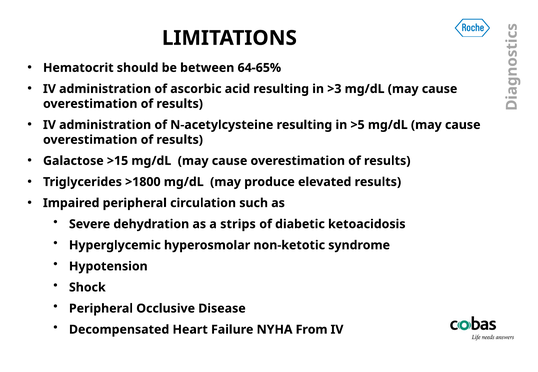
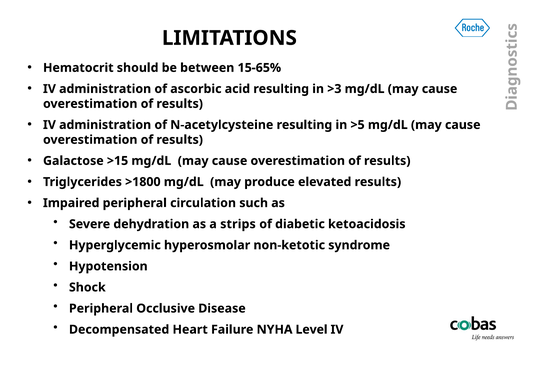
64-65%: 64-65% -> 15-65% (259, 68)
From: From -> Level (312, 330)
